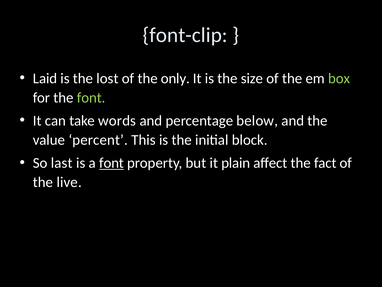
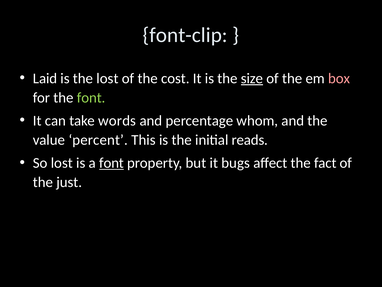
only: only -> cost (175, 78)
size underline: none -> present (252, 78)
box colour: light green -> pink (339, 78)
below: below -> whom (257, 120)
block: block -> reads (250, 140)
So last: last -> lost (62, 163)
plain: plain -> bugs (236, 163)
live: live -> just (69, 182)
